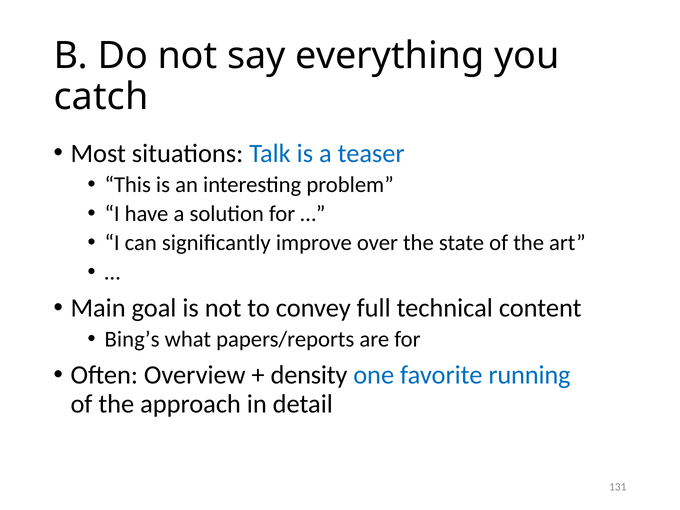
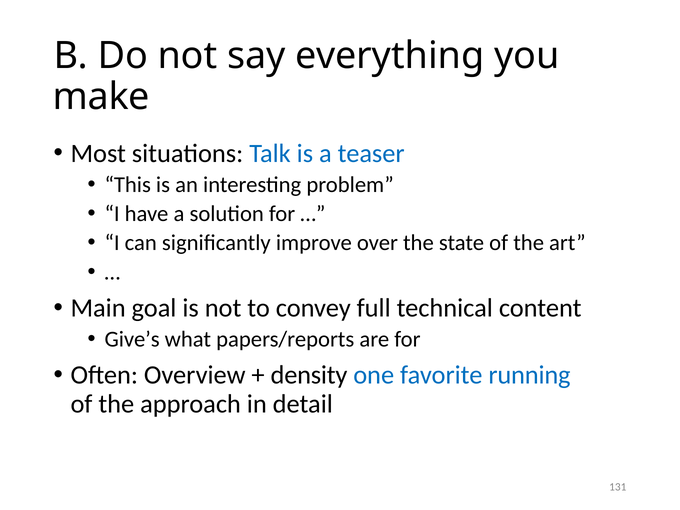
catch: catch -> make (101, 97)
Bing’s: Bing’s -> Give’s (132, 339)
